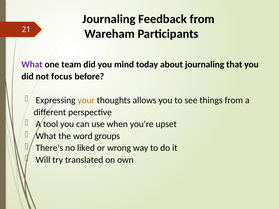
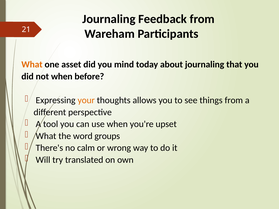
What colour: purple -> orange (32, 65)
team: team -> asset (71, 65)
not focus: focus -> when (62, 76)
liked: liked -> calm (86, 148)
